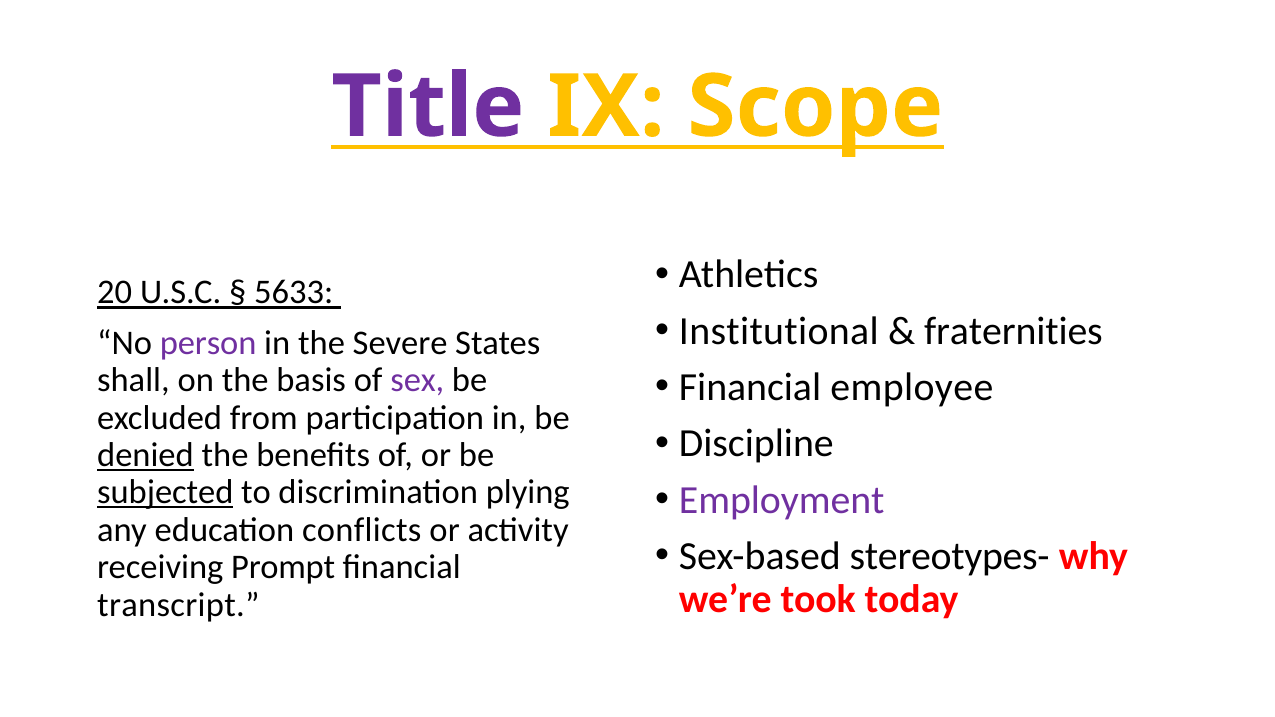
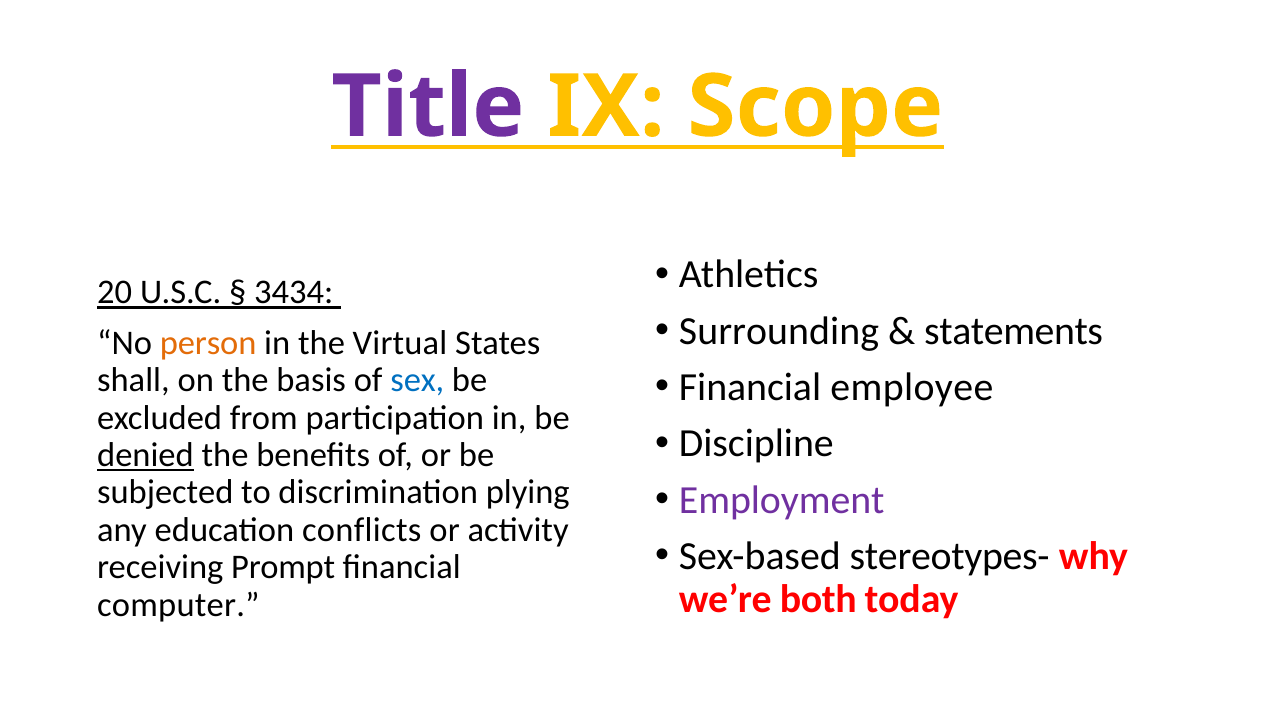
5633: 5633 -> 3434 (294, 292)
Institutional: Institutional -> Surrounding (779, 331)
fraternities: fraternities -> statements (1014, 331)
person colour: purple -> orange (208, 343)
Severe: Severe -> Virtual (400, 343)
sex colour: purple -> blue (417, 381)
subjected underline: present -> none (165, 493)
took: took -> both (818, 599)
transcript: transcript -> computer (178, 605)
